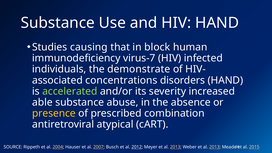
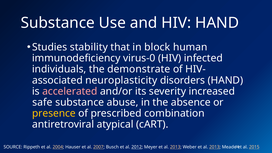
causing: causing -> stability (89, 47)
virus-7: virus-7 -> virus-0 (139, 58)
concentrations: concentrations -> neuroplasticity (121, 80)
accelerated colour: light green -> pink (70, 91)
able: able -> safe (42, 102)
